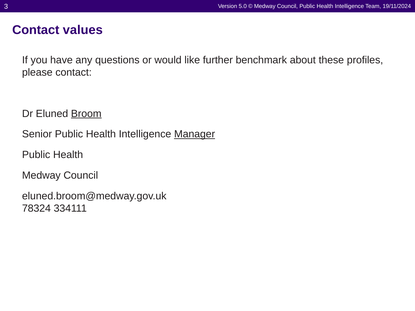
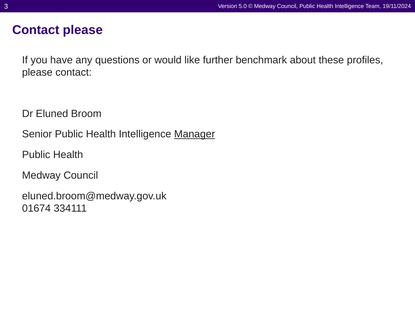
Contact values: values -> please (83, 30)
Broom underline: present -> none (86, 114)
78324: 78324 -> 01674 (36, 209)
